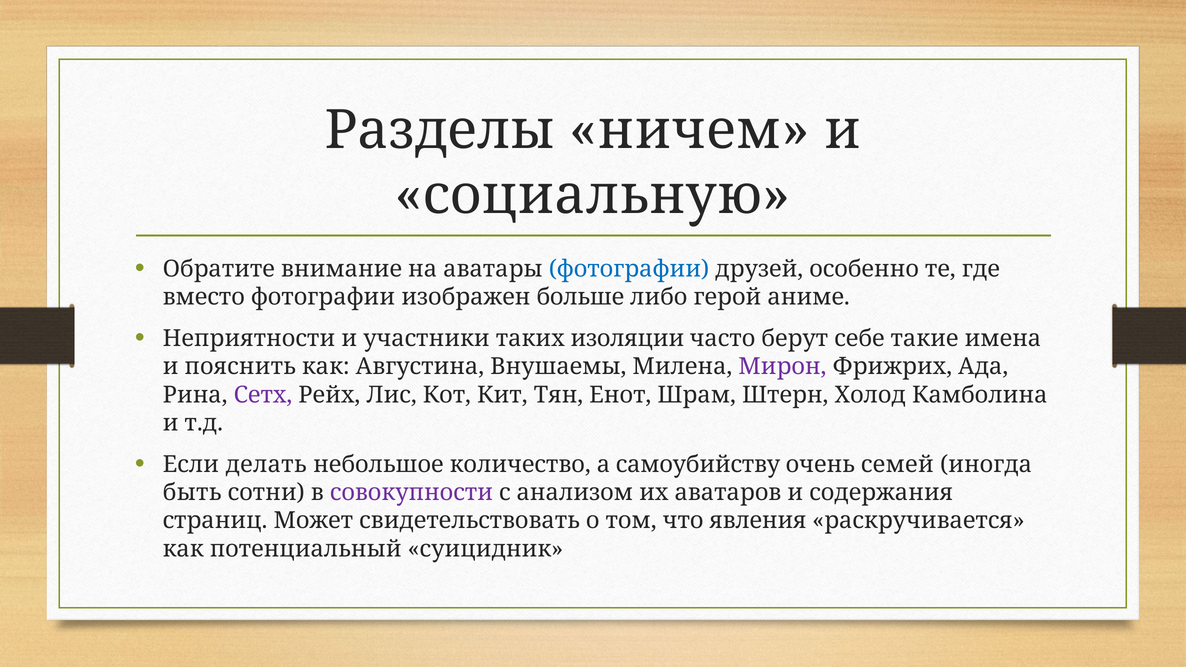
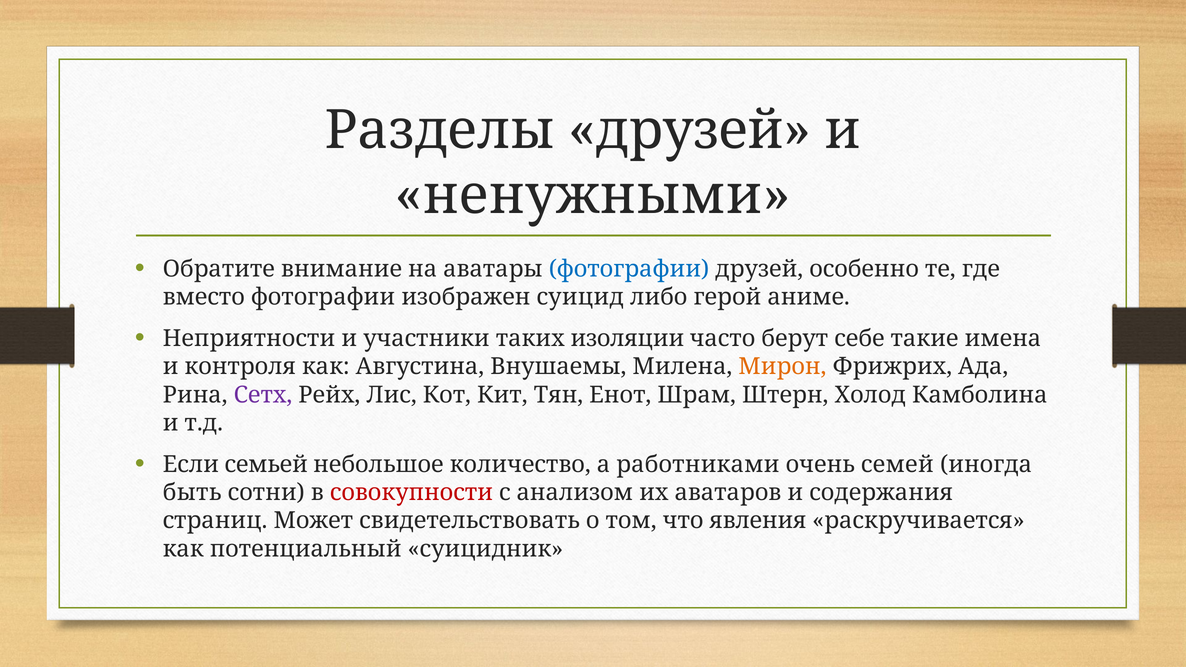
Разделы ничем: ничем -> друзей (690, 130)
социальную: социальную -> ненужными (593, 195)
больше: больше -> суицид (580, 297)
пояснить: пояснить -> контроля (240, 367)
Мирон colour: purple -> orange (782, 367)
делать: делать -> семьей (266, 465)
самоубийству: самоубийству -> работниками (698, 465)
совокупности colour: purple -> red (411, 493)
